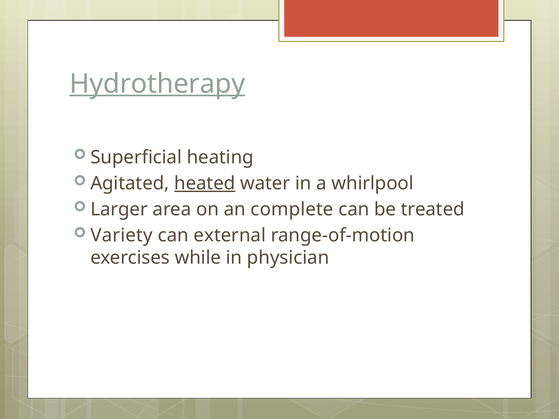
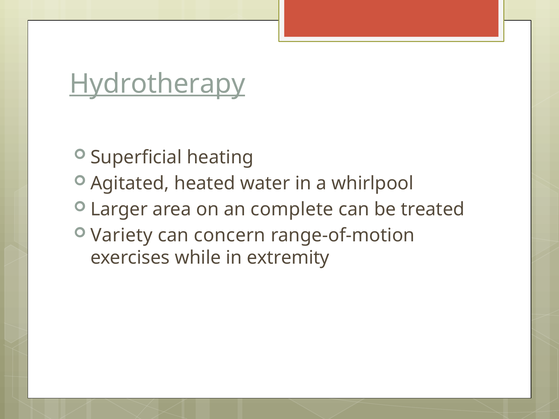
heated underline: present -> none (205, 183)
external: external -> concern (230, 236)
physician: physician -> extremity (288, 258)
